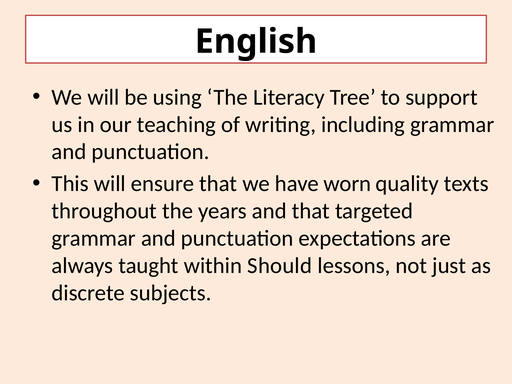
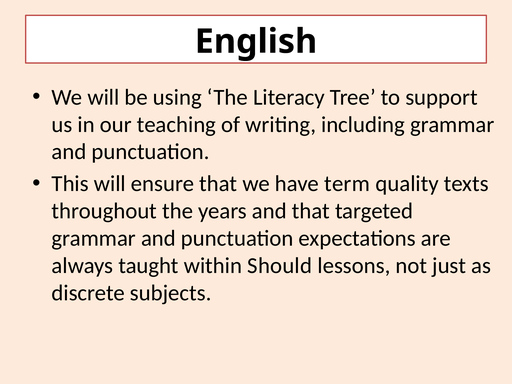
worn: worn -> term (347, 184)
